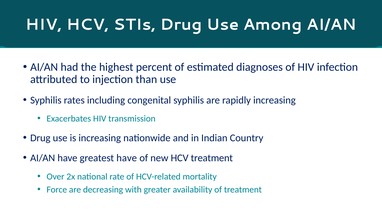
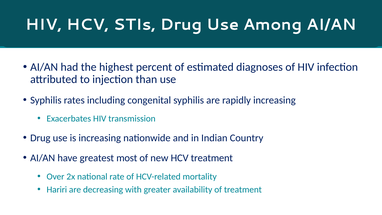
greatest have: have -> most (127, 158)
Force: Force -> Hariri (57, 189)
